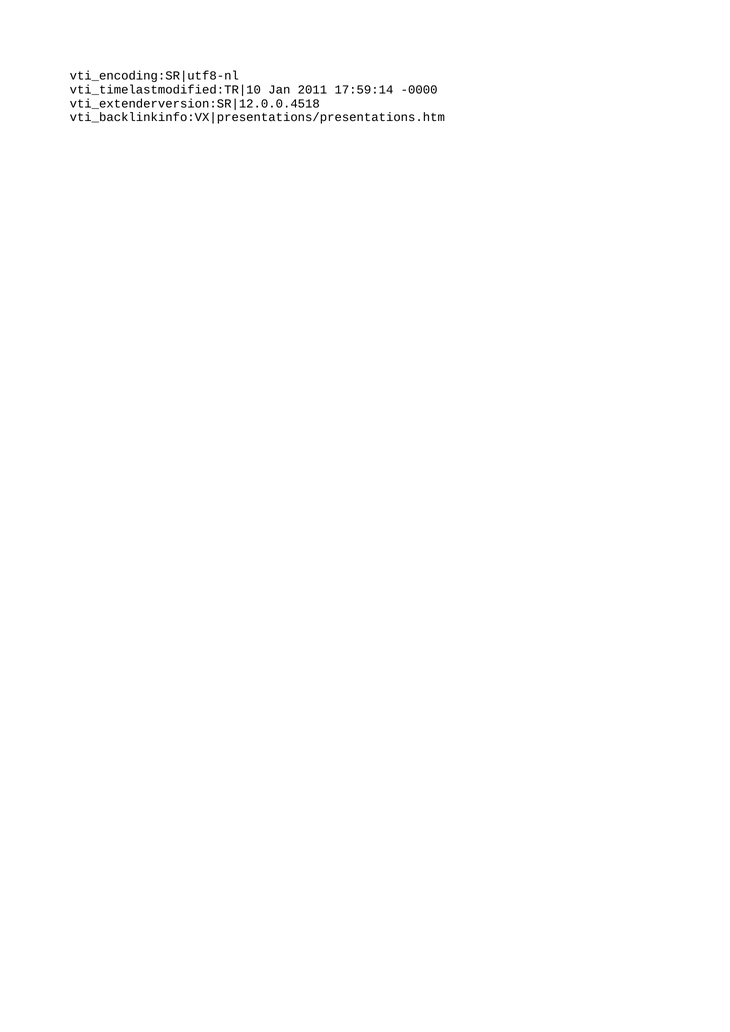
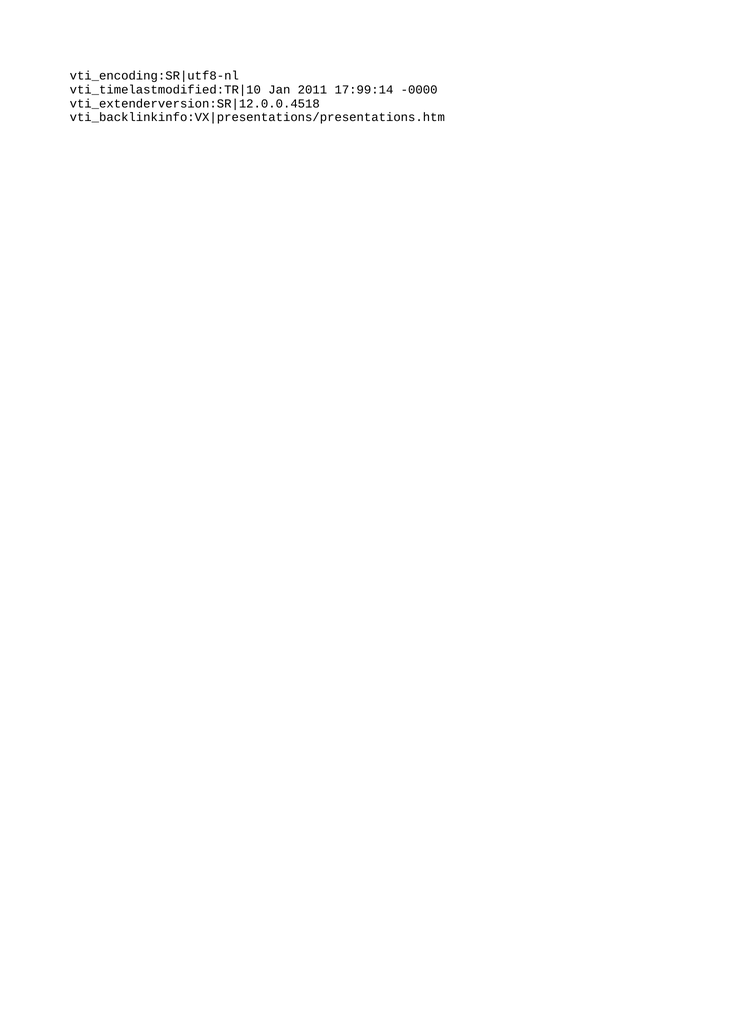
17:59:14: 17:59:14 -> 17:99:14 (364, 90)
